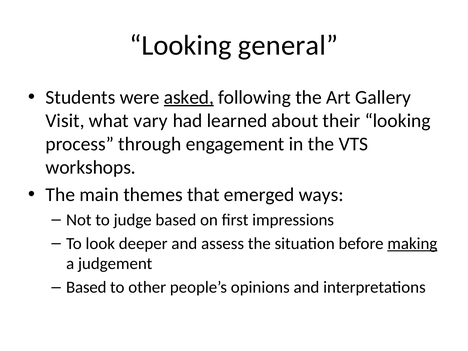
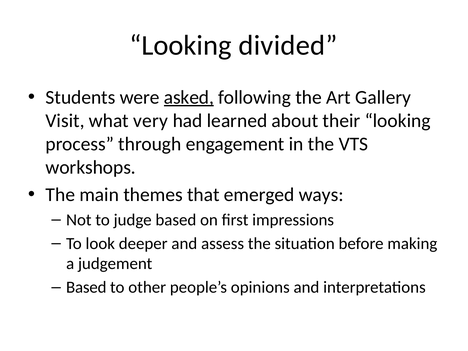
general: general -> divided (288, 45)
vary: vary -> very (151, 121)
making underline: present -> none (412, 243)
